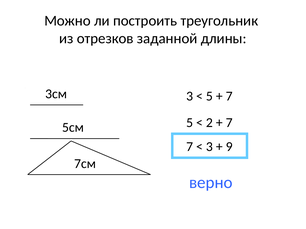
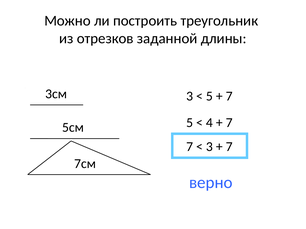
2: 2 -> 4 (209, 123)
9: 9 -> 7 (229, 147)
